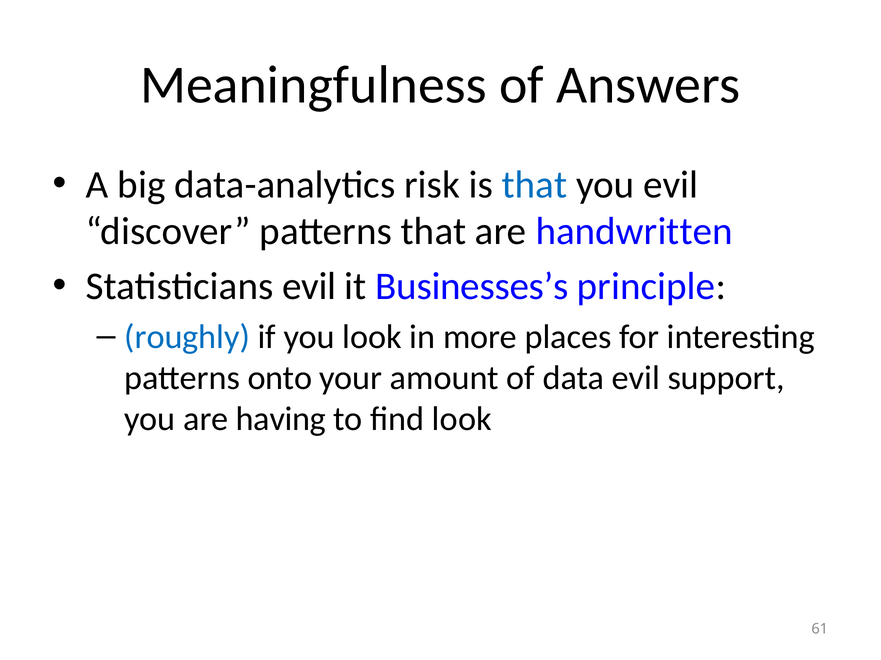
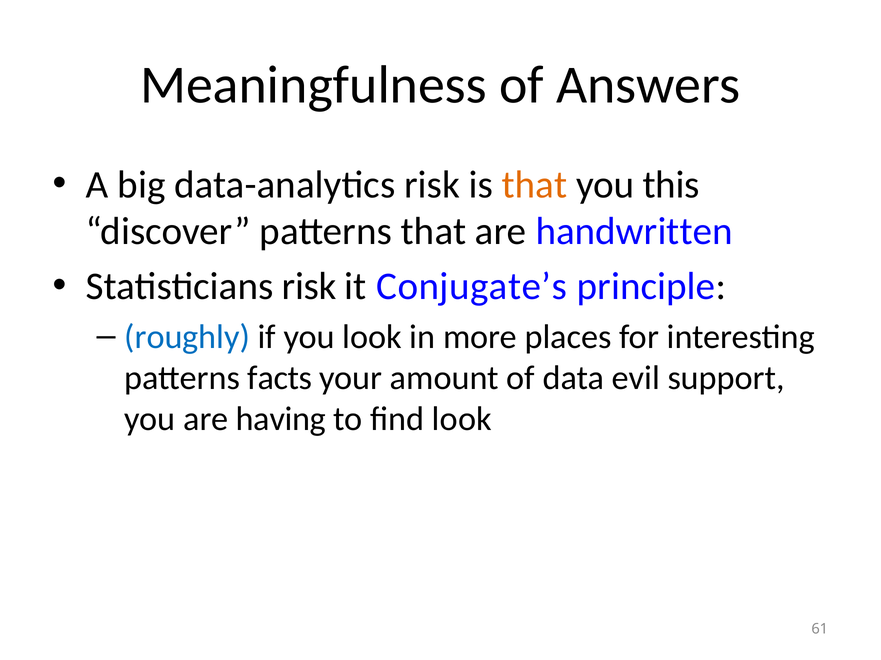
that colour: blue -> orange (535, 185)
you evil: evil -> this (671, 185)
Statisticians evil: evil -> risk (309, 287)
Businesses’s: Businesses’s -> Conjugate’s (472, 287)
onto: onto -> facts (280, 378)
